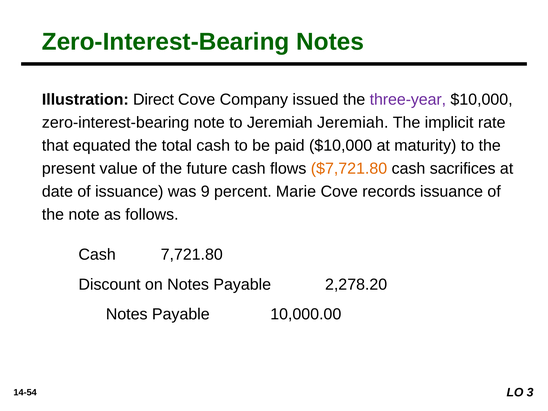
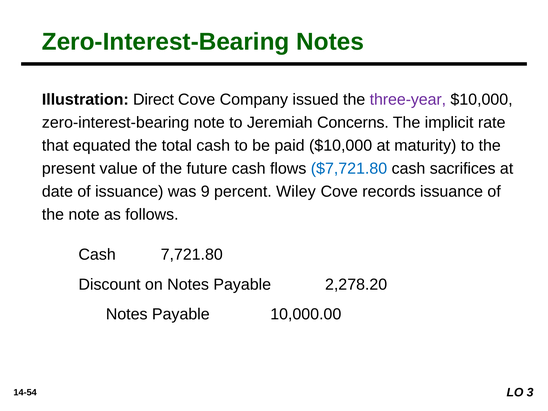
Jeremiah Jeremiah: Jeremiah -> Concerns (353, 122)
$7,721.80 colour: orange -> blue (349, 168)
Marie: Marie -> Wiley (296, 191)
